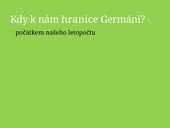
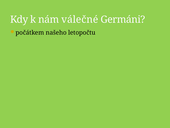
hranice: hranice -> válečné (80, 19)
